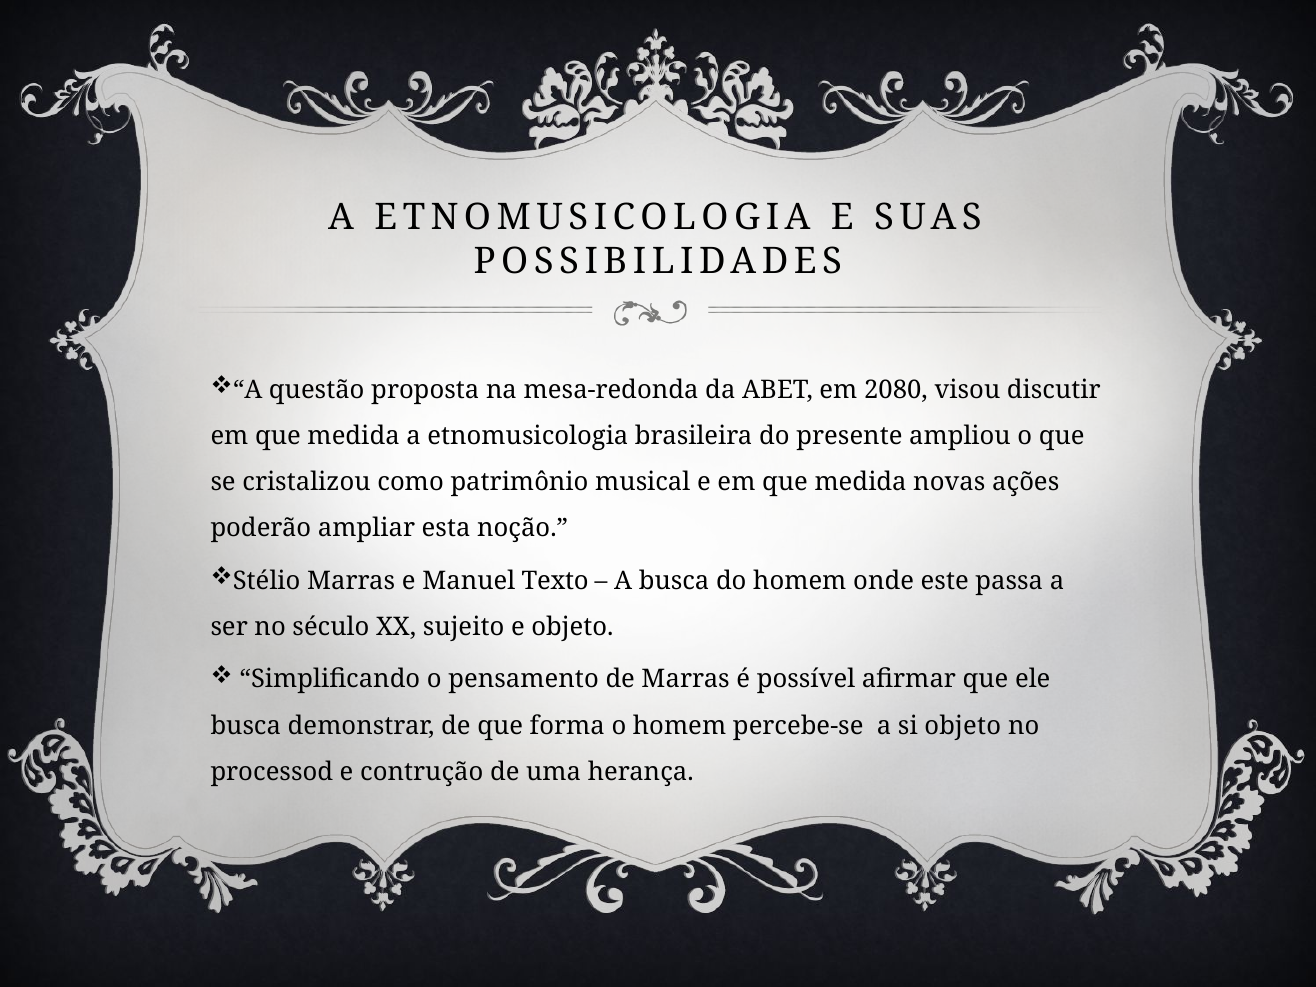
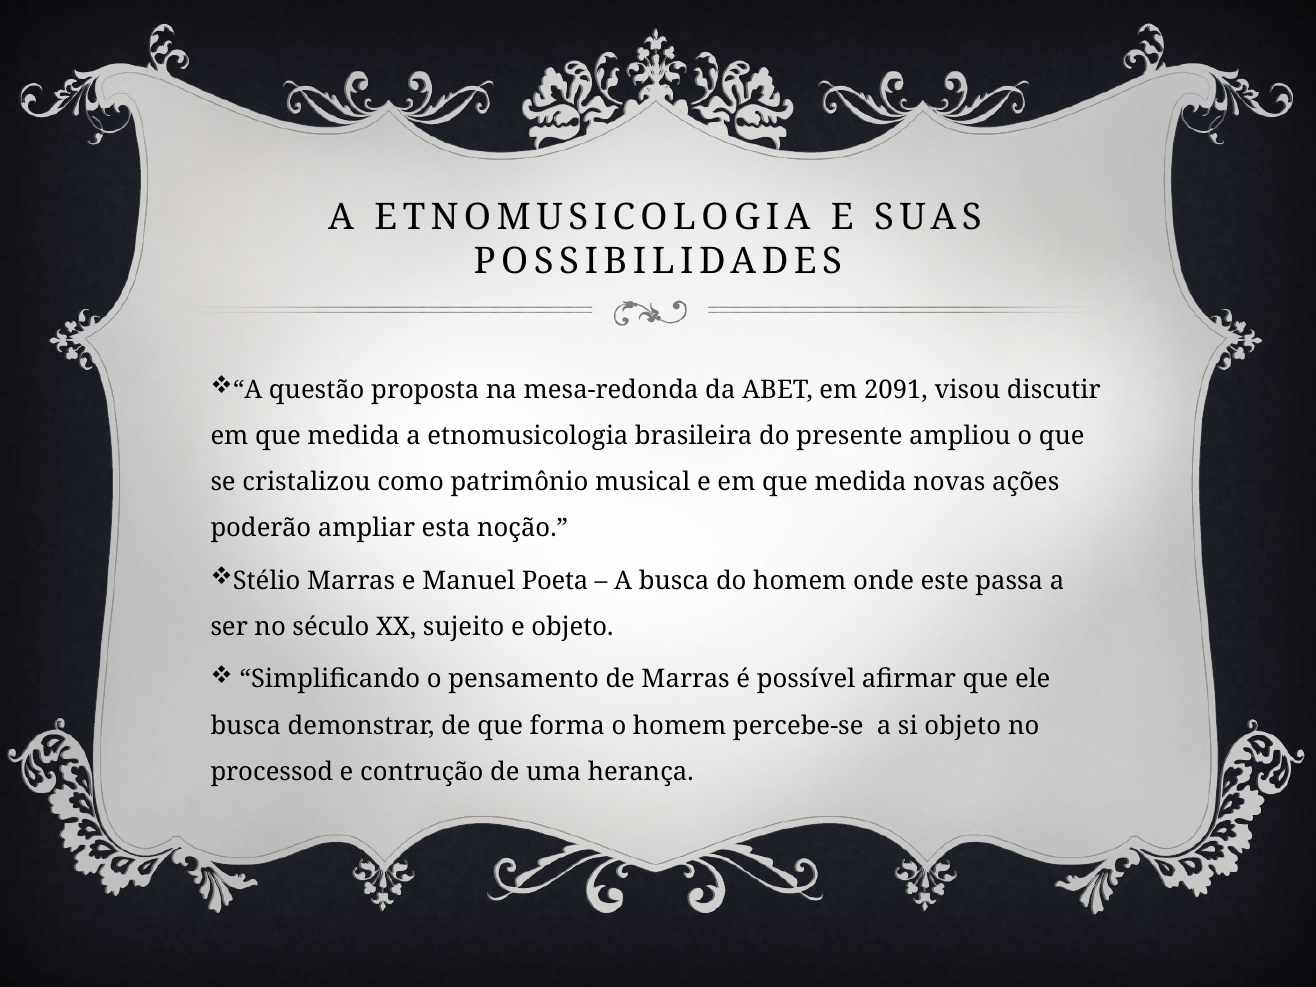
2080: 2080 -> 2091 (896, 390)
Texto: Texto -> Poeta (555, 581)
